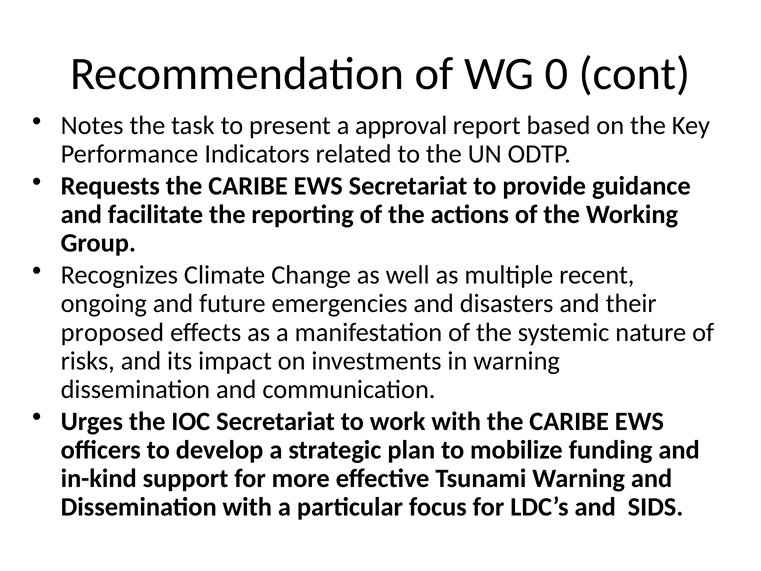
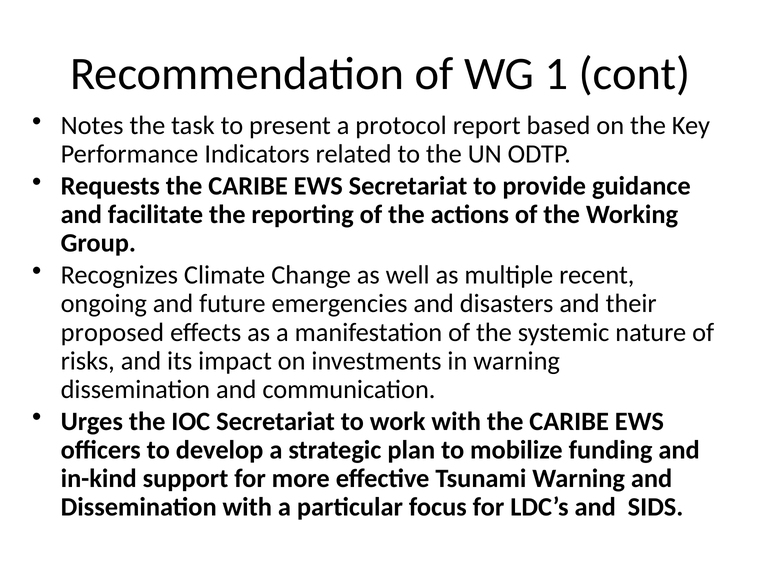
0: 0 -> 1 (556, 74)
approval: approval -> protocol (401, 126)
